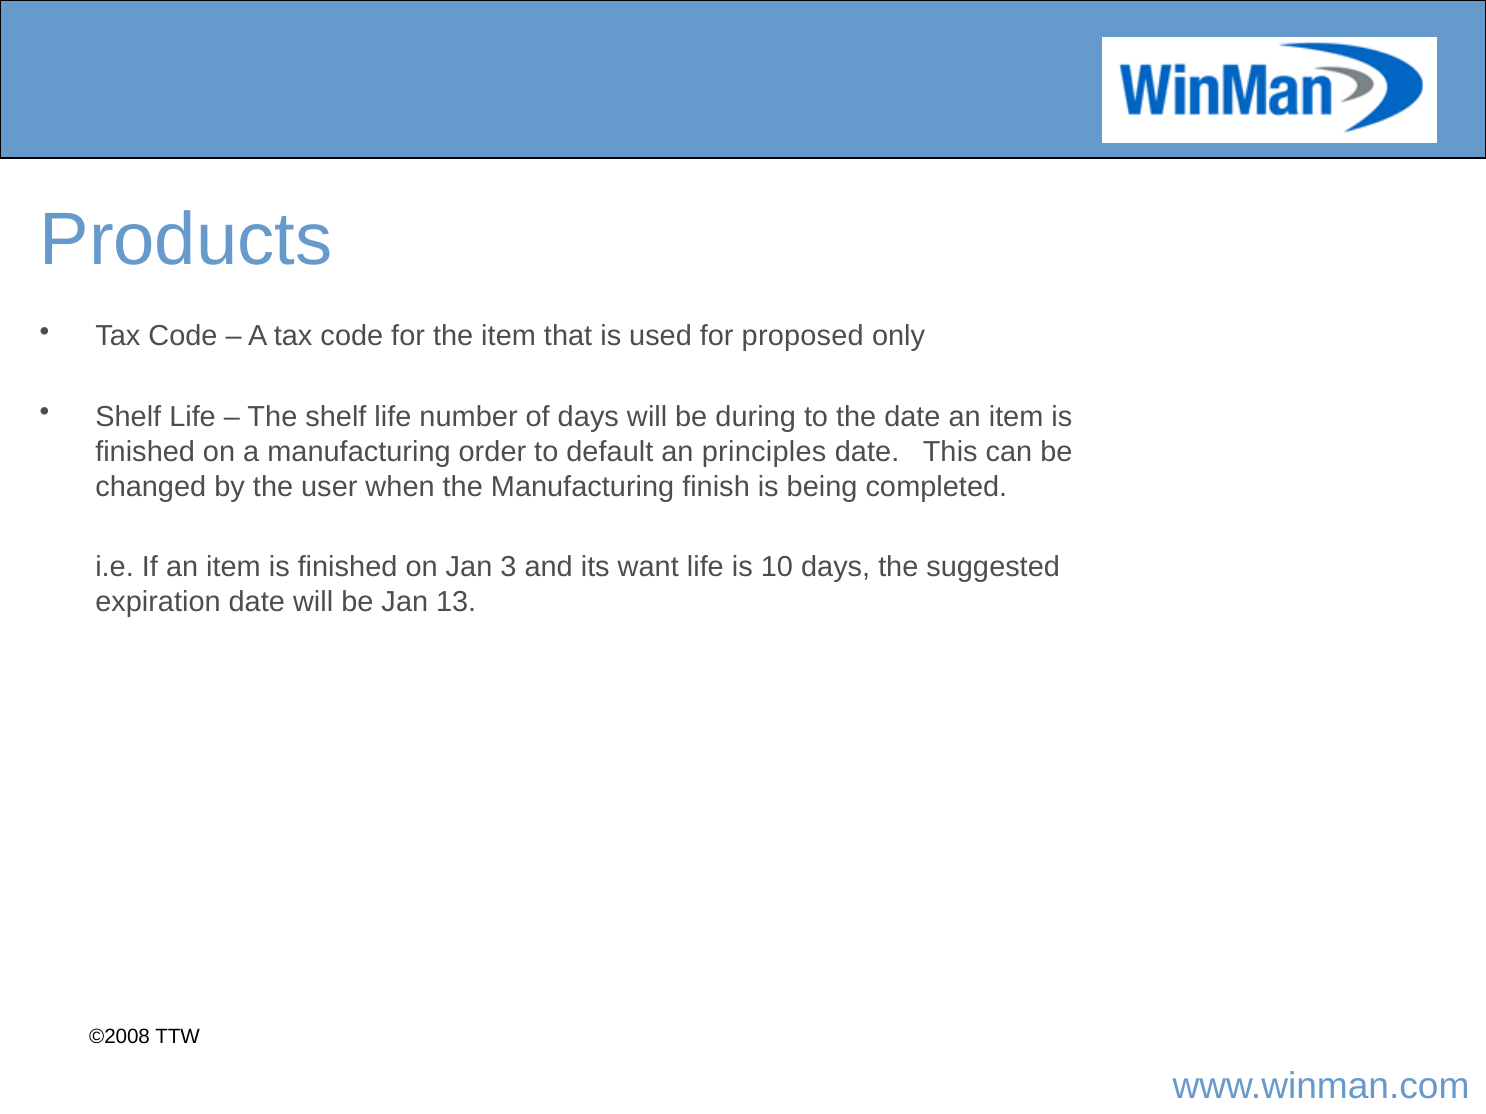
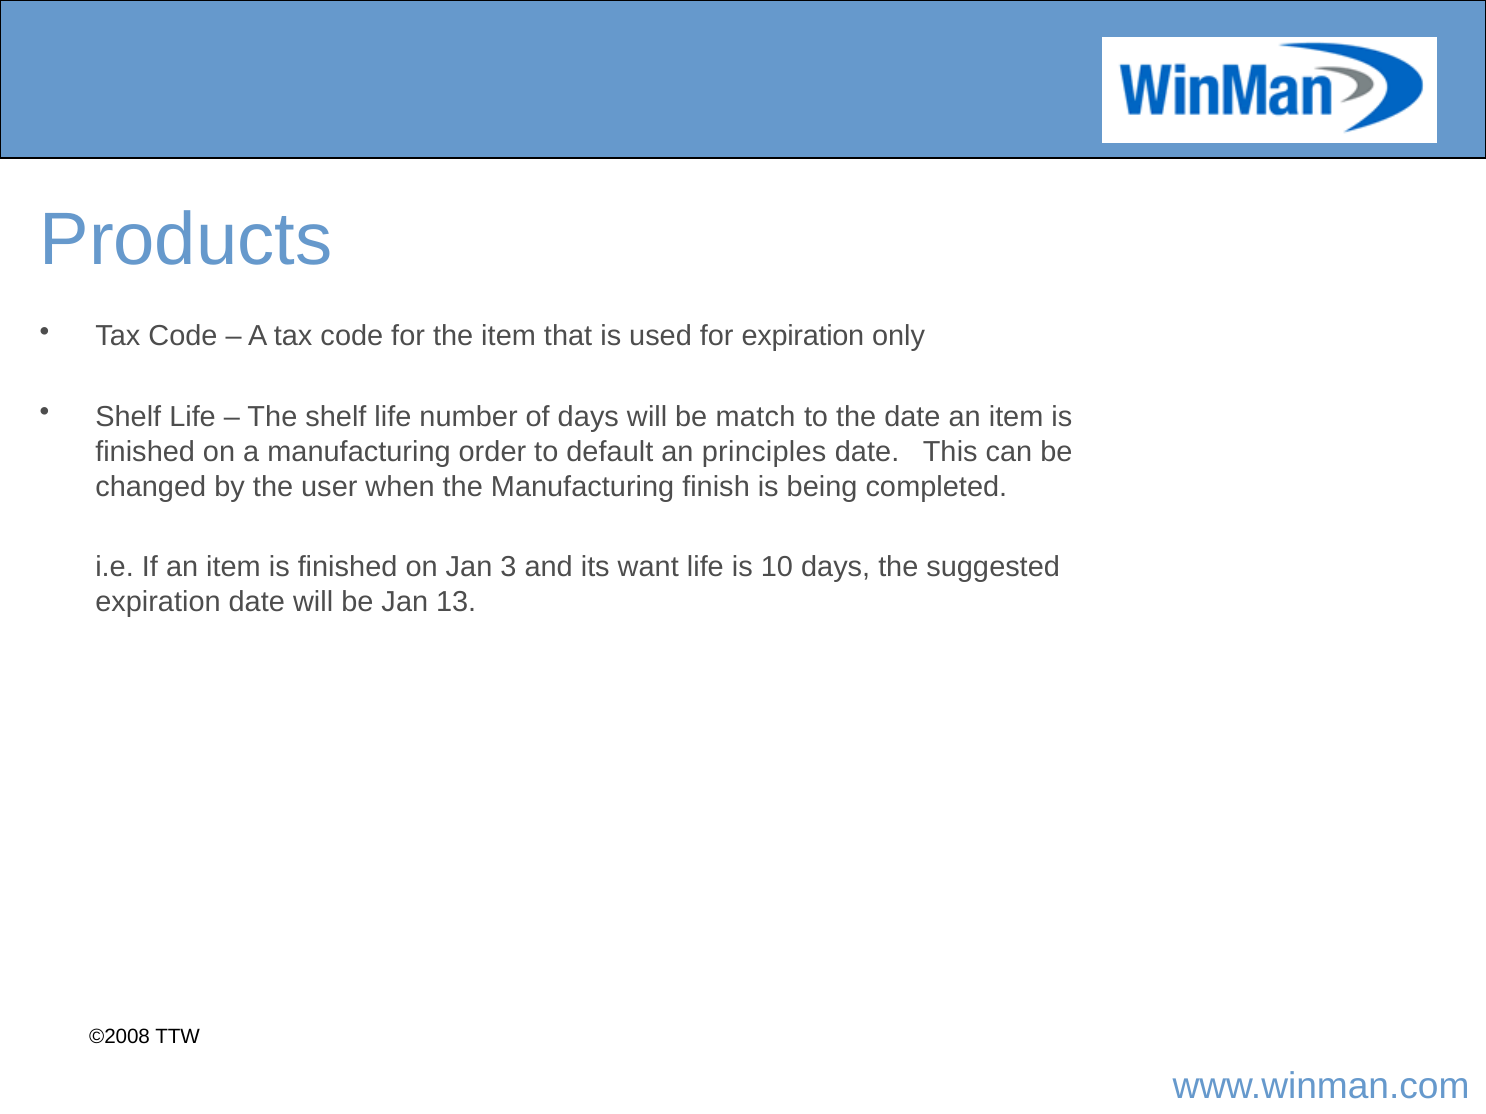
for proposed: proposed -> expiration (803, 336)
during: during -> match (756, 417)
